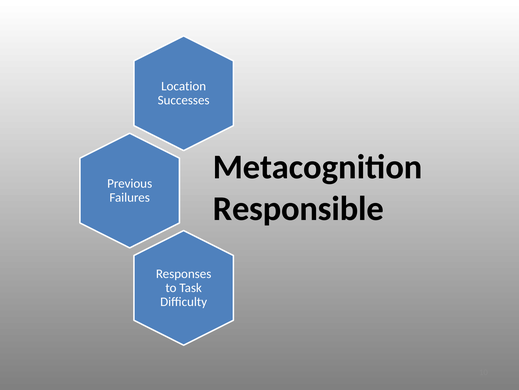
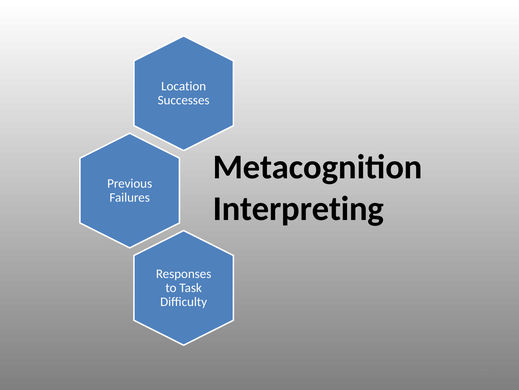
Responsible: Responsible -> Interpreting (298, 208)
